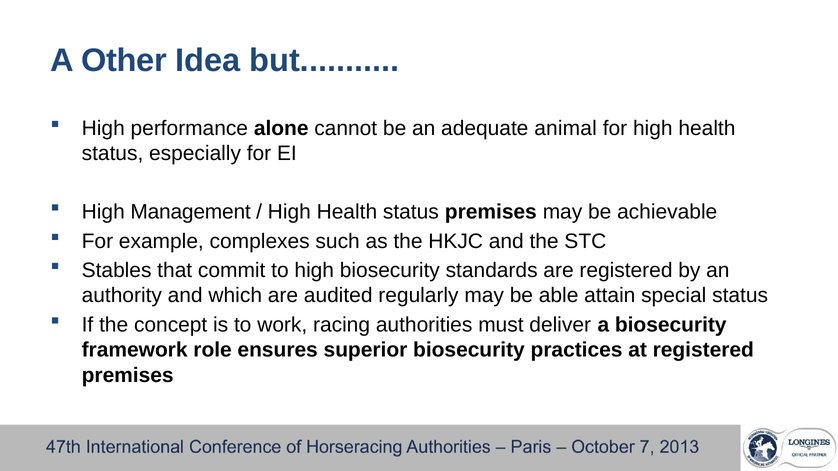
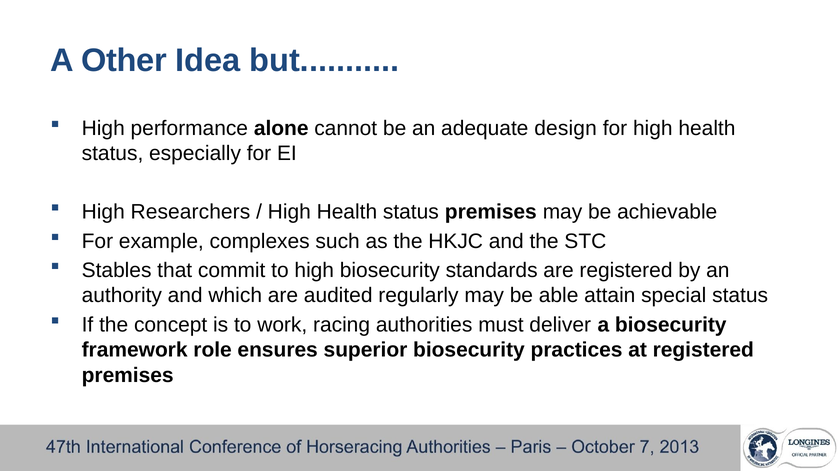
animal: animal -> design (566, 128)
Management: Management -> Researchers (190, 212)
